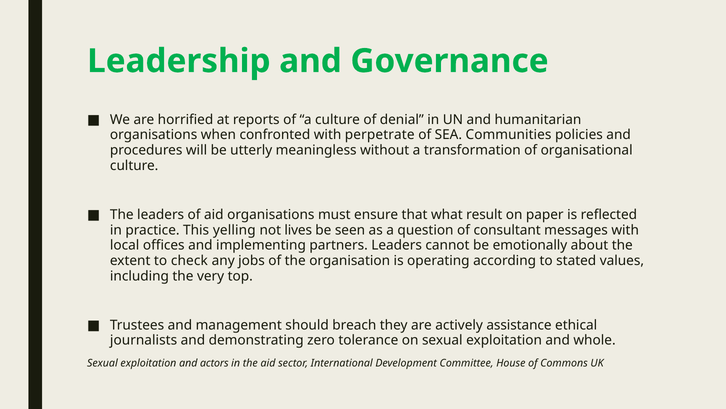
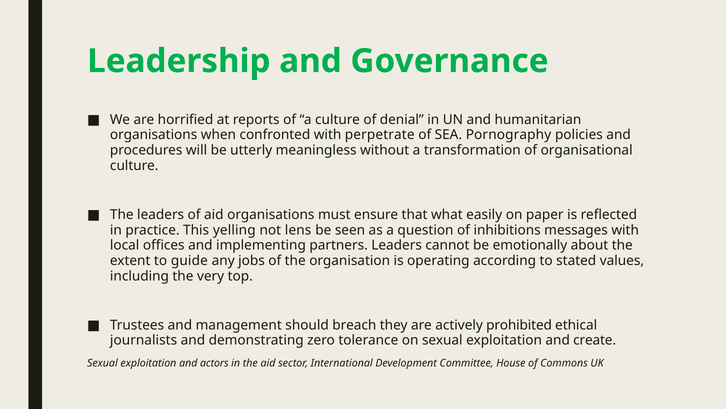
Communities: Communities -> Pornography (508, 135)
result: result -> easily (484, 214)
lives: lives -> lens (298, 230)
consultant: consultant -> inhibitions (507, 230)
check: check -> guide (189, 260)
assistance: assistance -> prohibited (519, 325)
whole: whole -> create (595, 340)
